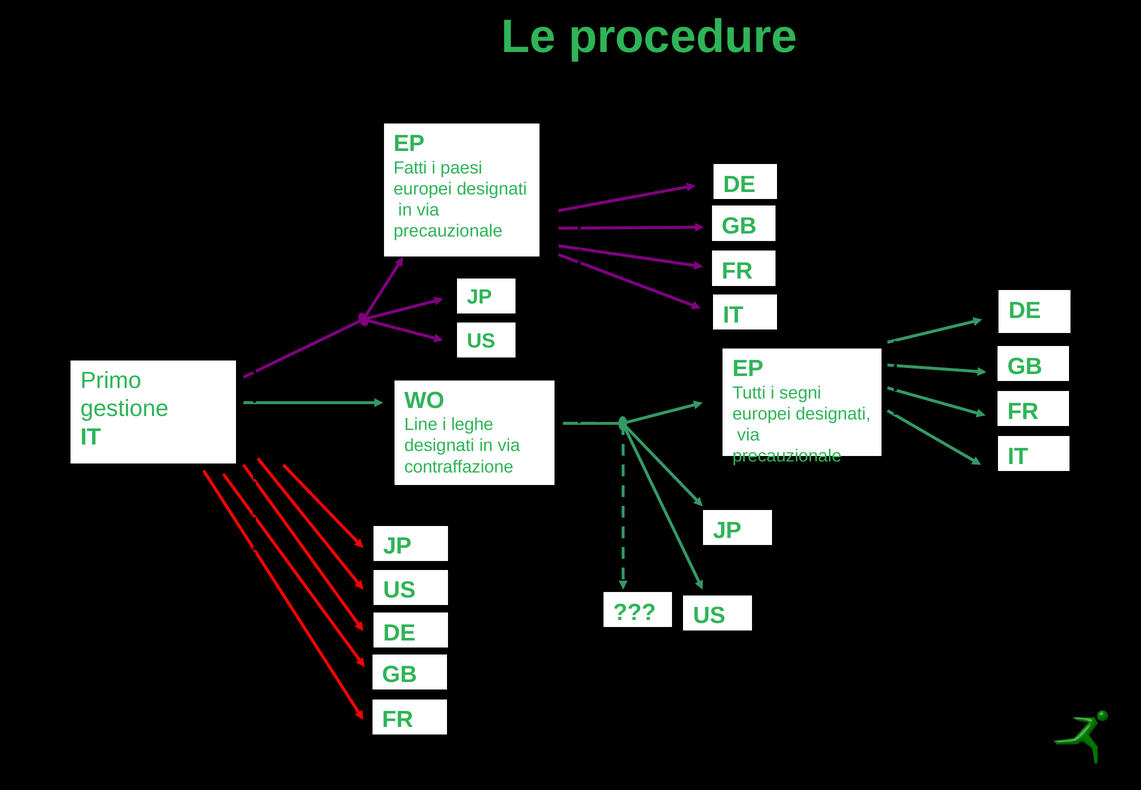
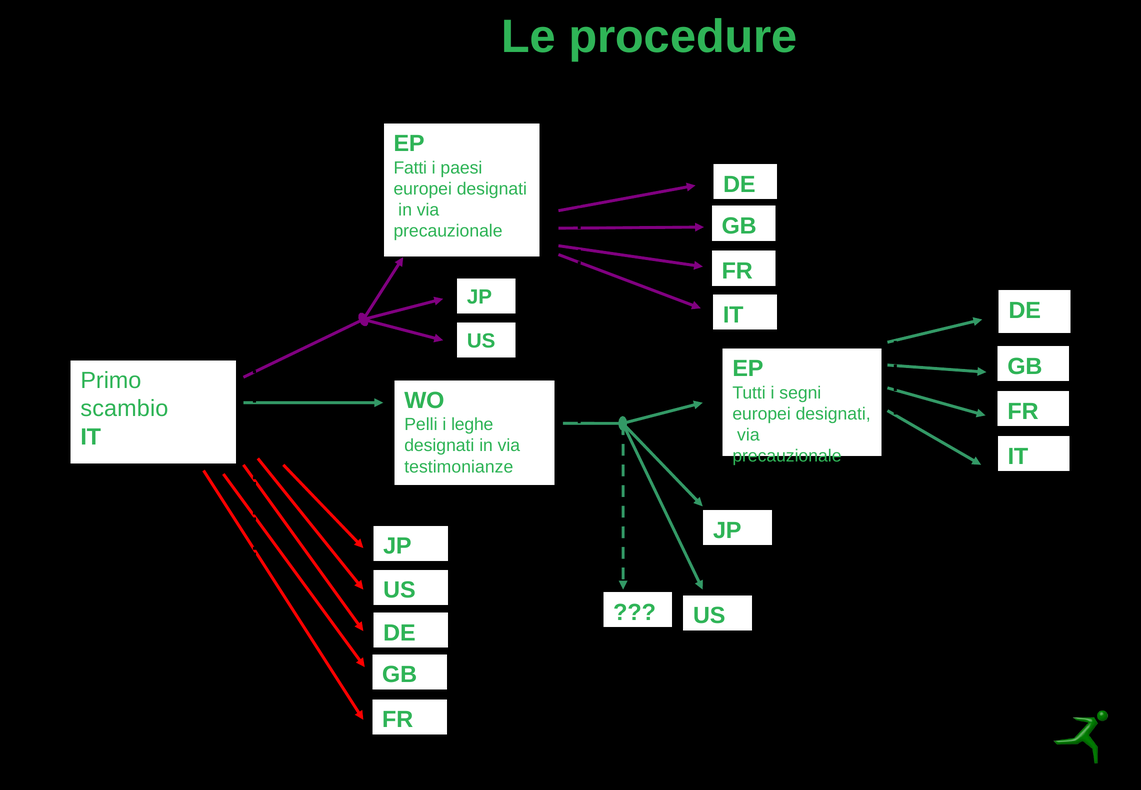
gestione: gestione -> scambio (124, 409)
Line: Line -> Pelli (421, 425)
contraffazione: contraffazione -> testimonianze (459, 467)
